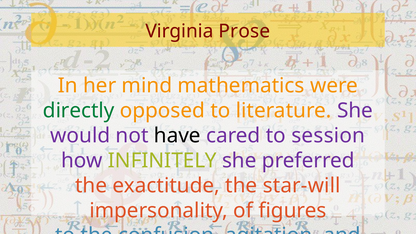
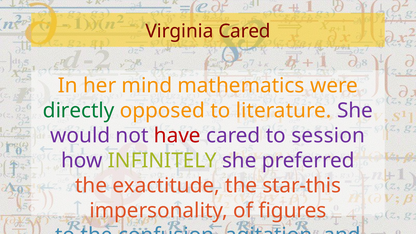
Virginia Prose: Prose -> Cared (245, 31)
have colour: black -> red (177, 136)
star-will: star-will -> star-this (302, 186)
